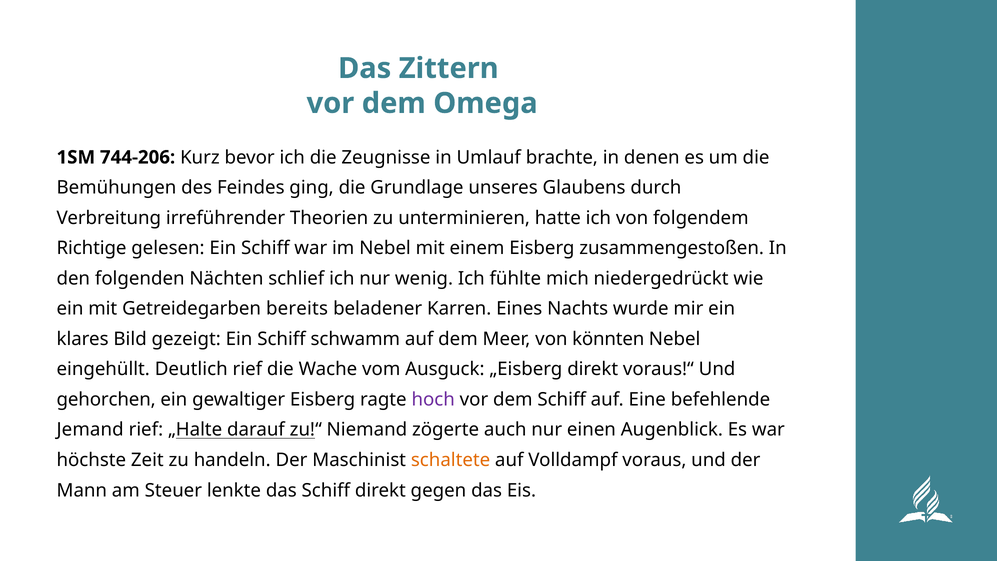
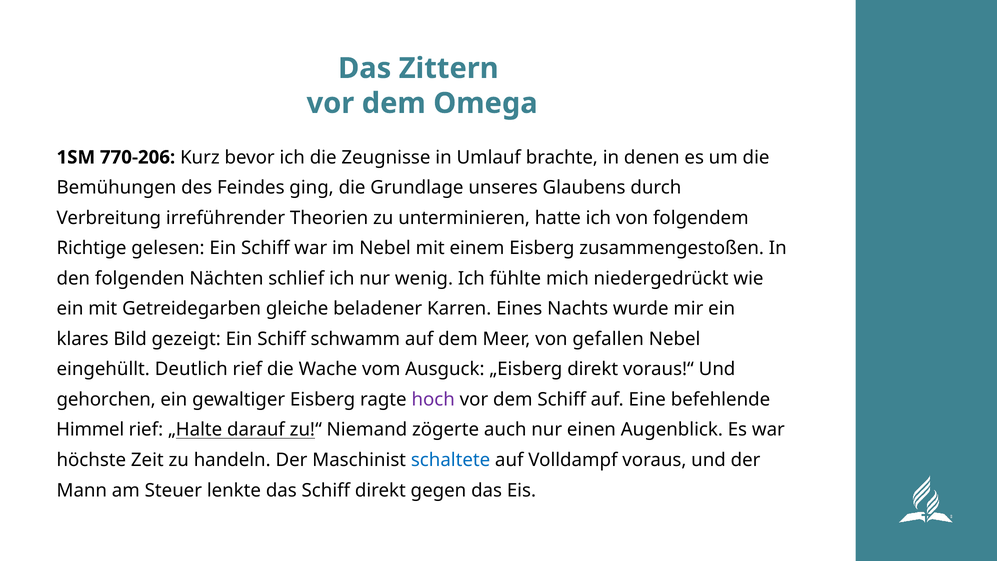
744-206: 744-206 -> 770-206 (138, 157)
bereits: bereits -> gleiche (297, 309)
könnten: könnten -> gefallen (608, 339)
Jemand: Jemand -> Himmel (90, 430)
schaltete colour: orange -> blue (451, 460)
